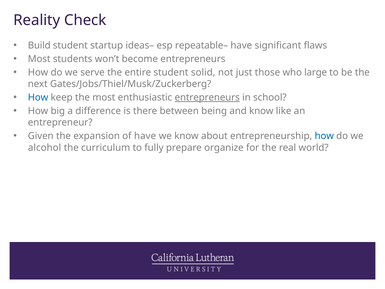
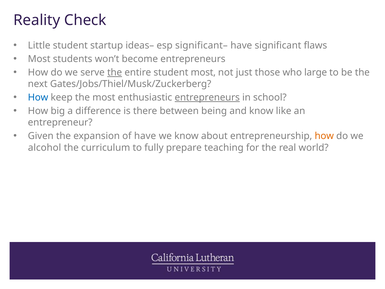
Build: Build -> Little (39, 45)
repeatable–: repeatable– -> significant– (201, 45)
the underline: none -> present (115, 72)
student solid: solid -> most (203, 72)
how colour: blue -> orange (324, 136)
organize: organize -> teaching (224, 147)
